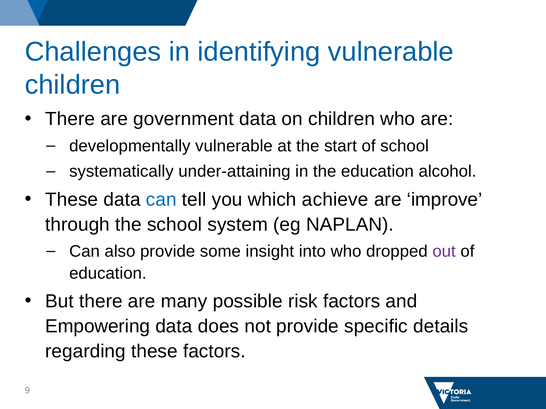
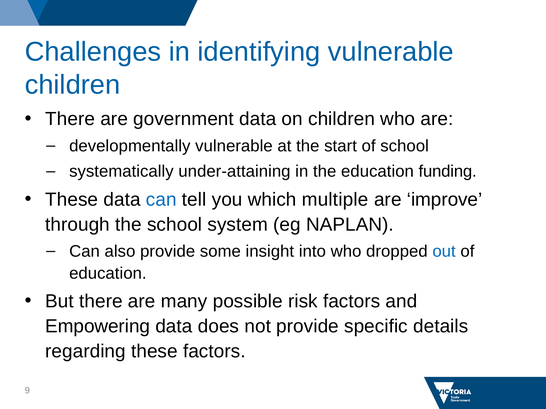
alcohol: alcohol -> funding (448, 172)
achieve: achieve -> multiple (335, 200)
out colour: purple -> blue (444, 252)
